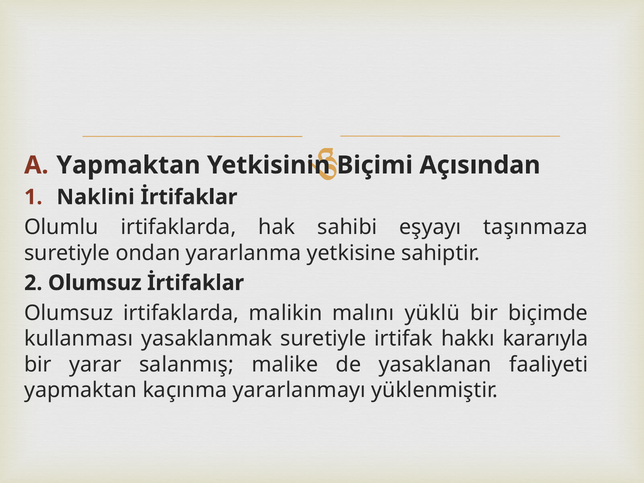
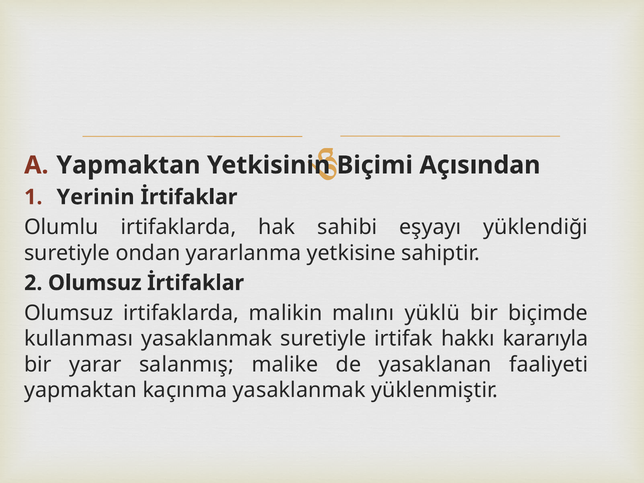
Naklini: Naklini -> Yerinin (96, 197)
taşınmaza: taşınmaza -> yüklendiği (536, 227)
kaçınma yararlanmayı: yararlanmayı -> yasaklanmak (299, 390)
